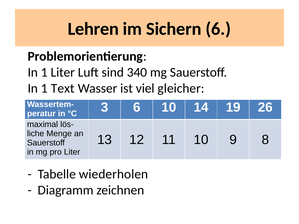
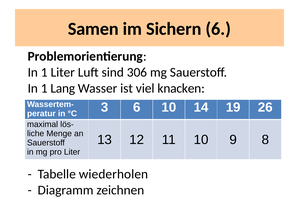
Lehren: Lehren -> Samen (93, 29)
340: 340 -> 306 (137, 72)
Text: Text -> Lang (63, 88)
gleicher: gleicher -> knacken (181, 88)
